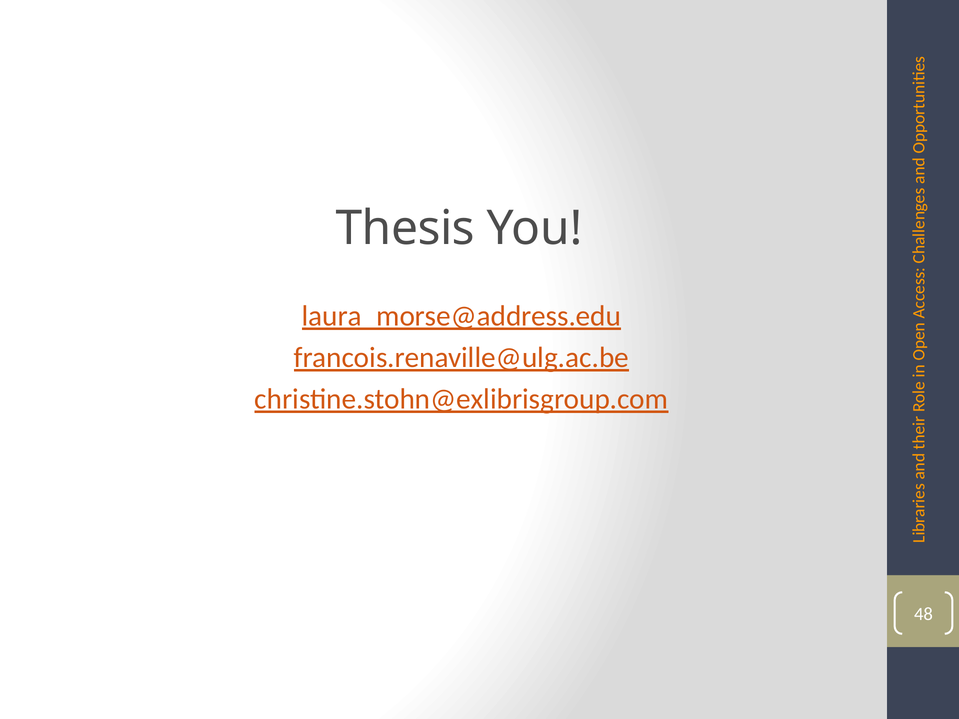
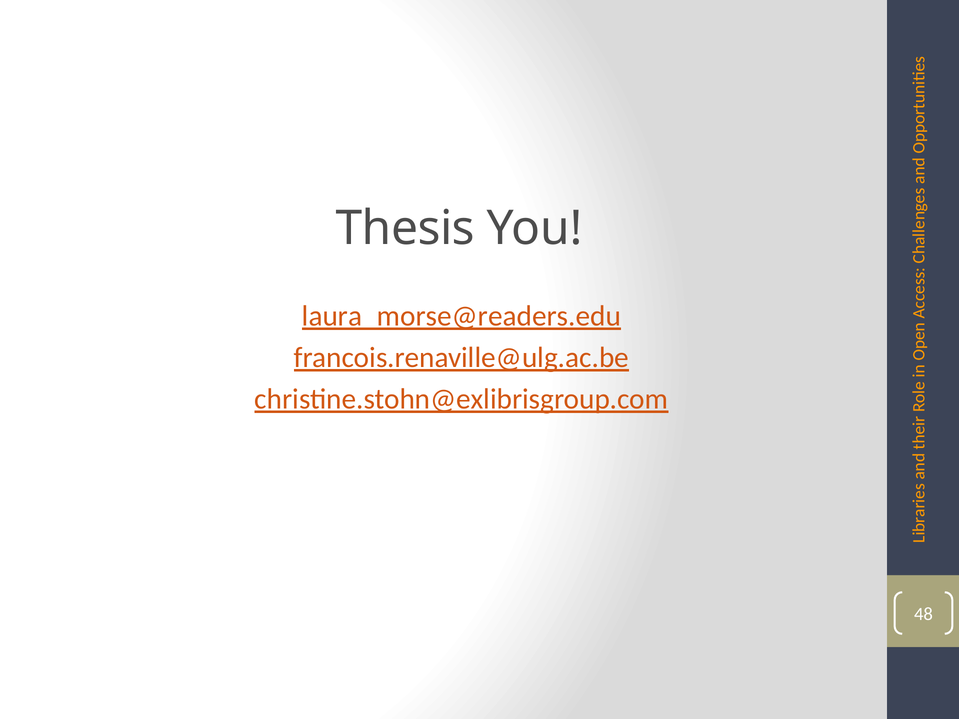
laura_morse@address.edu: laura_morse@address.edu -> laura_morse@readers.edu (461, 316)
